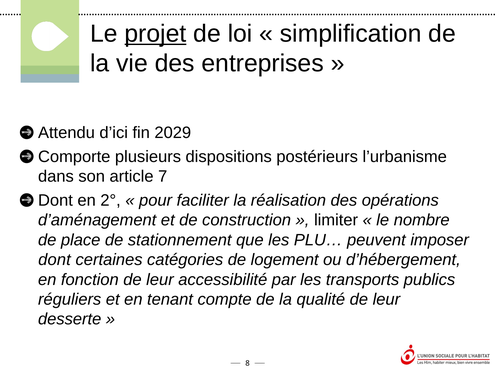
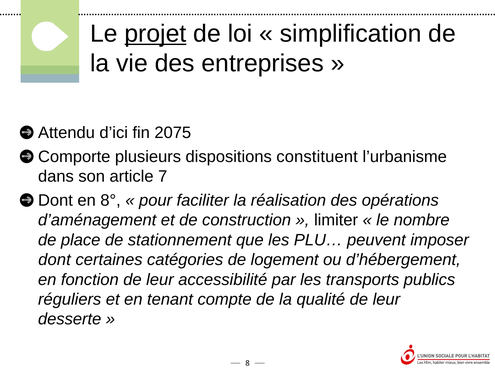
2029: 2029 -> 2075 (173, 133)
postérieurs: postérieurs -> constituent (317, 157)
2°: 2° -> 8° (111, 201)
